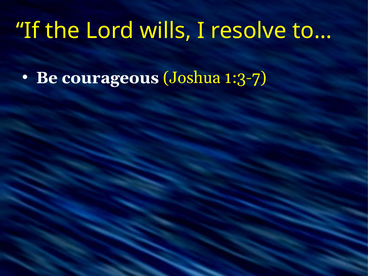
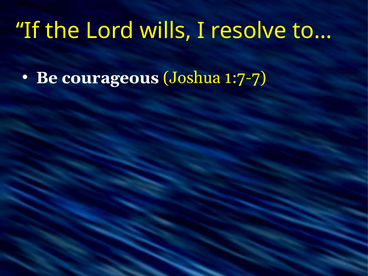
1:3-7: 1:3-7 -> 1:7-7 (246, 78)
